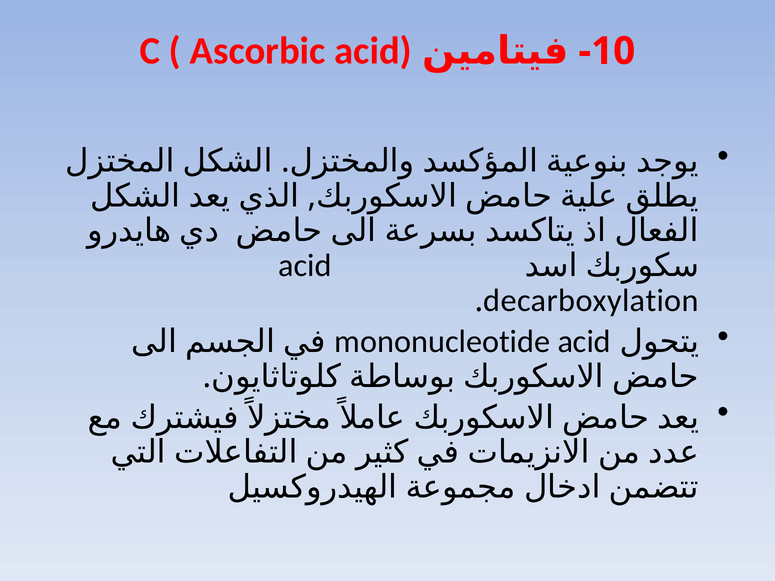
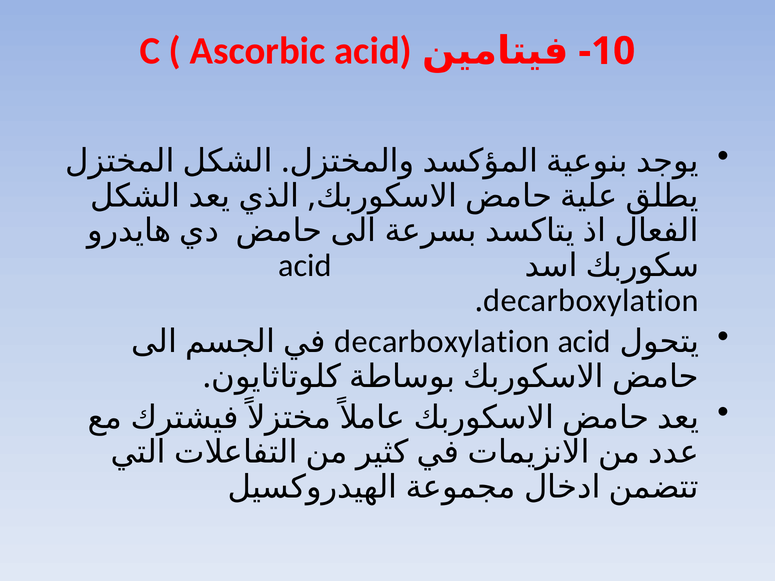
mononucleotide: mononucleotide -> decarboxylation (442, 342)
